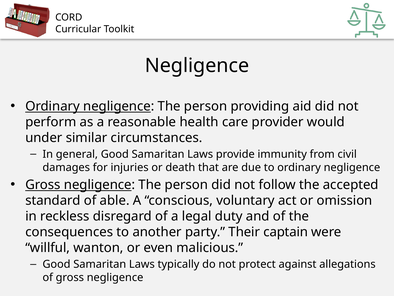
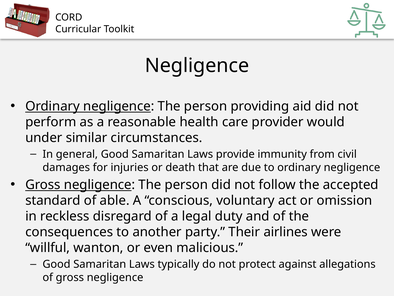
captain: captain -> airlines (286, 232)
